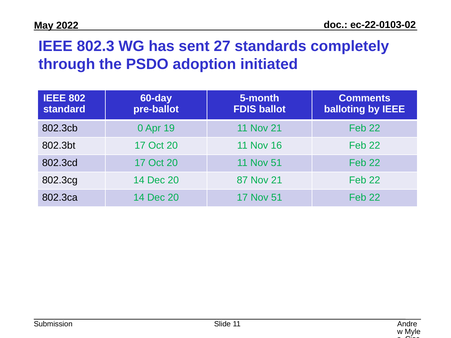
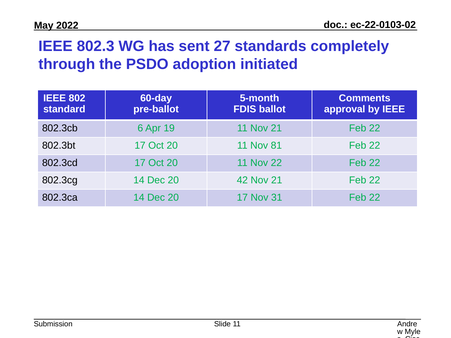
balloting: balloting -> approval (345, 109)
0: 0 -> 6 (140, 128)
16: 16 -> 81 (276, 145)
11 Nov 51: 51 -> 22 (276, 163)
87: 87 -> 42 (242, 180)
17 Nov 51: 51 -> 31 (277, 198)
